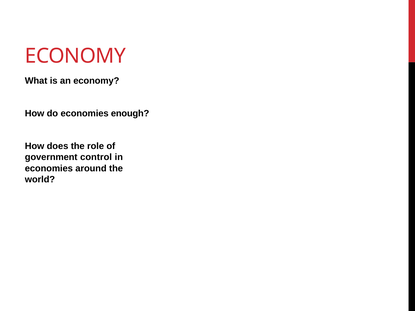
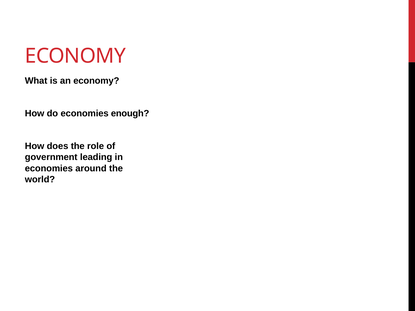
control: control -> leading (96, 157)
